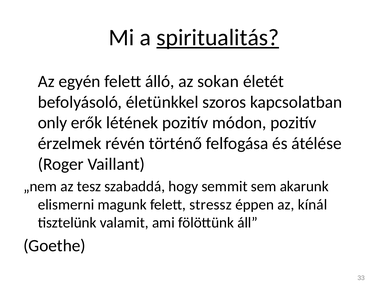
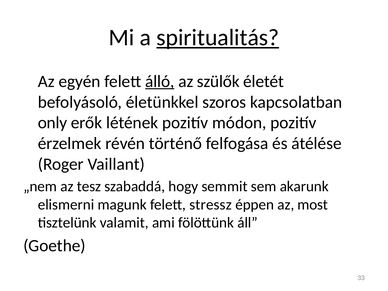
álló underline: none -> present (160, 81)
sokan: sokan -> szülők (218, 81)
kínál: kínál -> most (313, 205)
